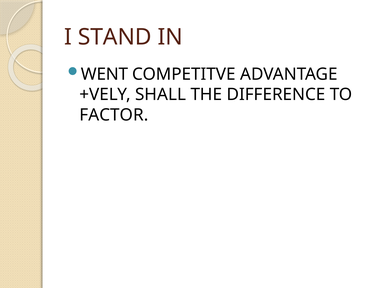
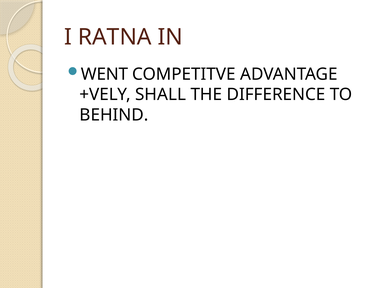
STAND: STAND -> RATNA (115, 37)
FACTOR: FACTOR -> BEHIND (114, 115)
